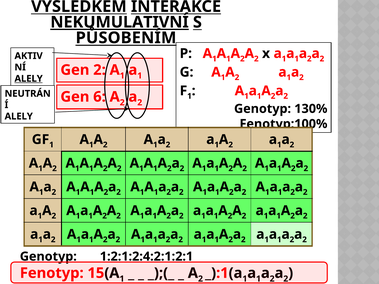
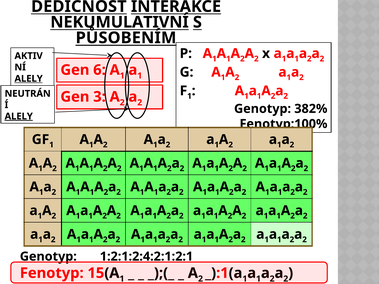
VÝSLEDKEM: VÝSLEDKEM -> DĚDIČNOST (79, 7)
NEKUMULATIVNÍ underline: present -> none (120, 22)
Gen 2: 2 -> 6 (99, 70)
6: 6 -> 3 (99, 97)
130%: 130% -> 382% (311, 109)
ALELY underline: none -> present (19, 116)
